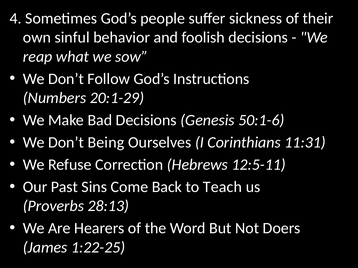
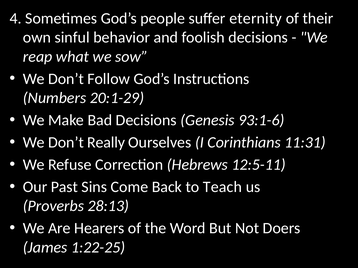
sickness: sickness -> eternity (256, 18)
50:1-6: 50:1-6 -> 93:1-6 (261, 120)
Being: Being -> Really (106, 143)
